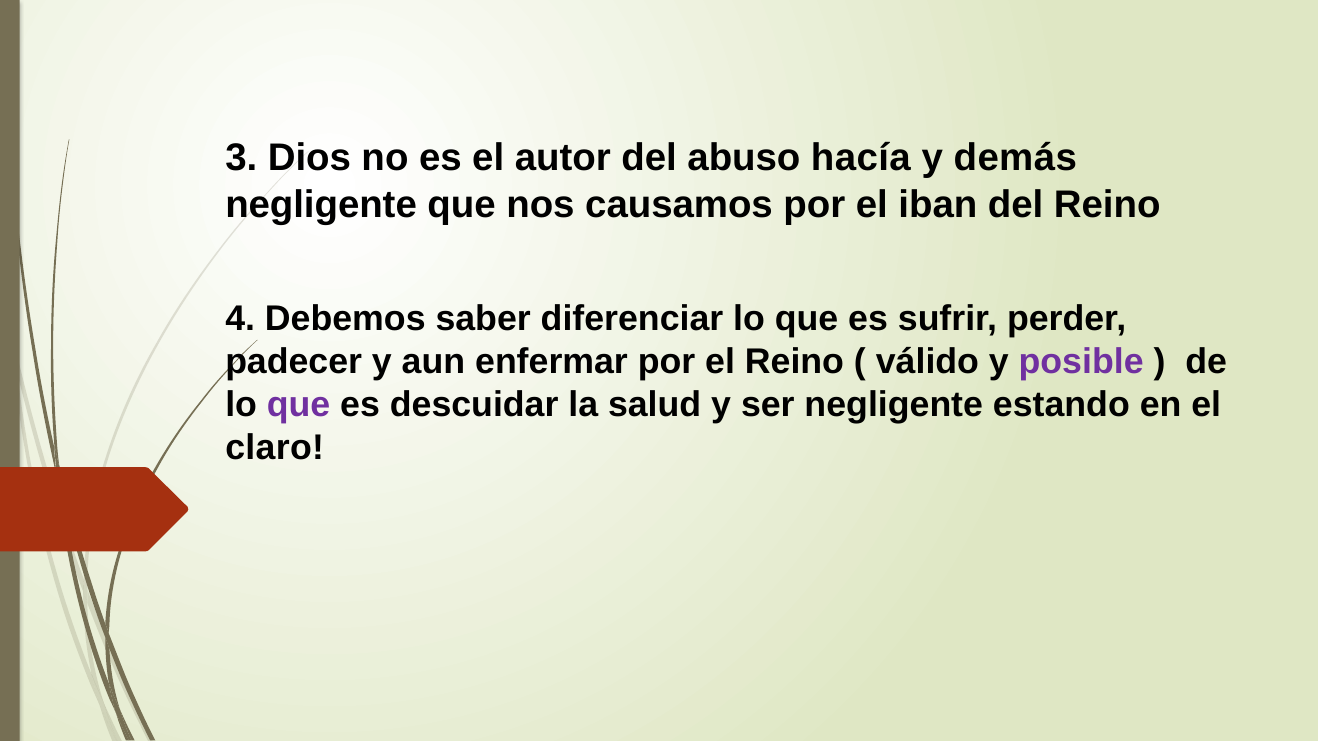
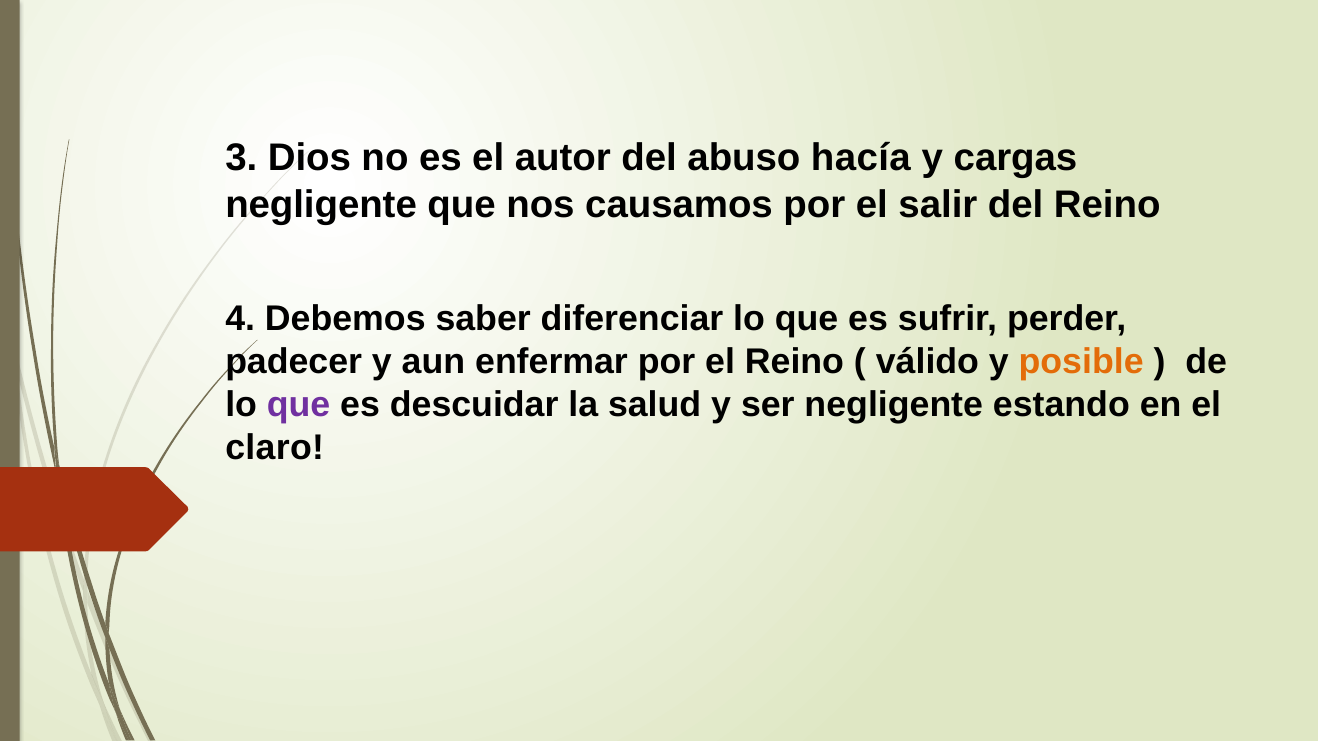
demás: demás -> cargas (1016, 158)
iban: iban -> salir (938, 205)
posible colour: purple -> orange (1081, 362)
